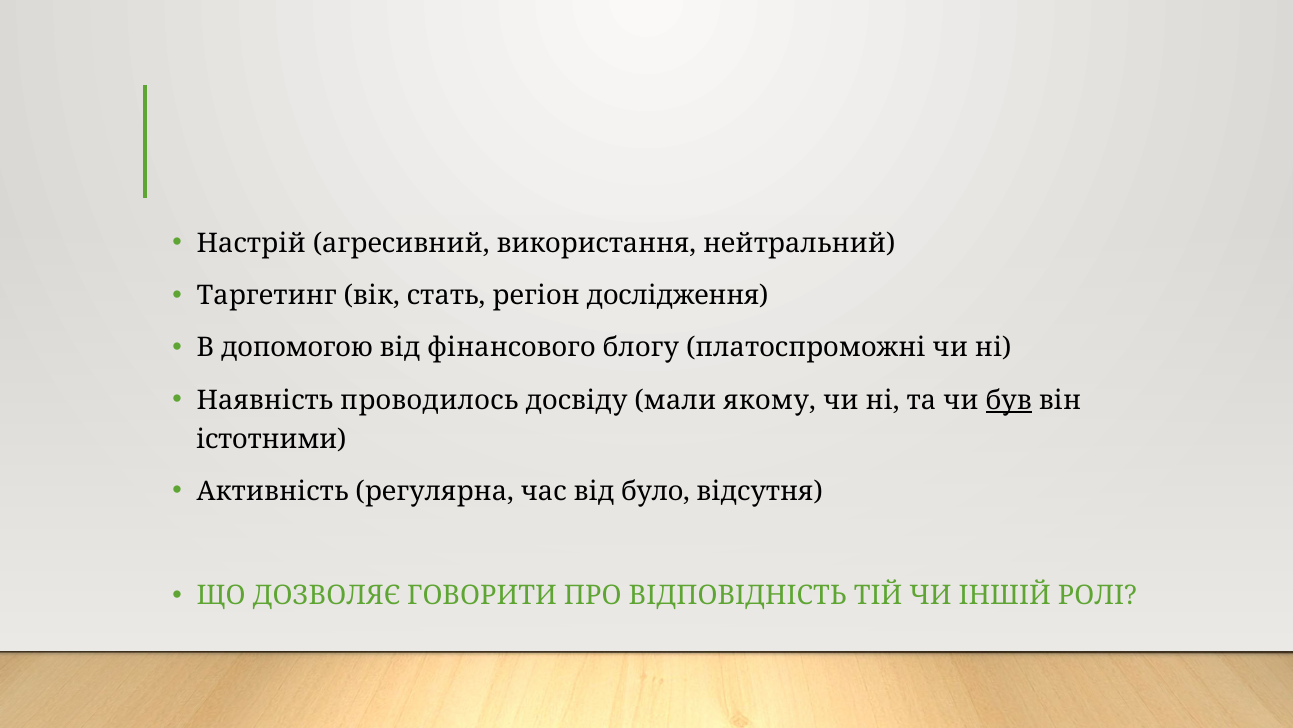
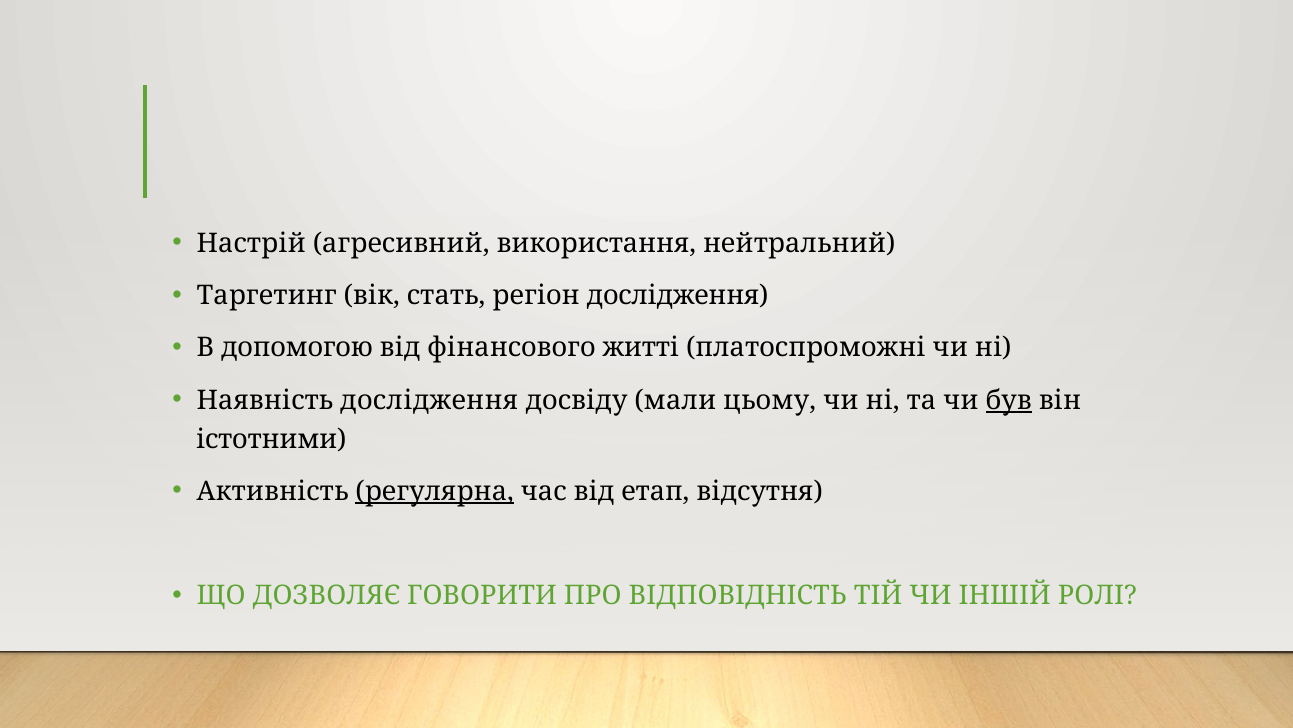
блогу: блогу -> житті (641, 348)
Наявність проводилось: проводилось -> дослідження (429, 400)
якому: якому -> цьому (770, 400)
регулярна underline: none -> present (435, 491)
було: було -> етап (655, 491)
